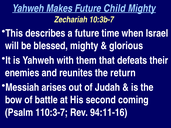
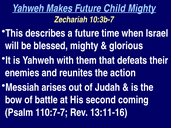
return: return -> action (123, 73)
110:3-7: 110:3-7 -> 110:7-7 (52, 113)
94:11-16: 94:11-16 -> 13:11-16 (109, 113)
